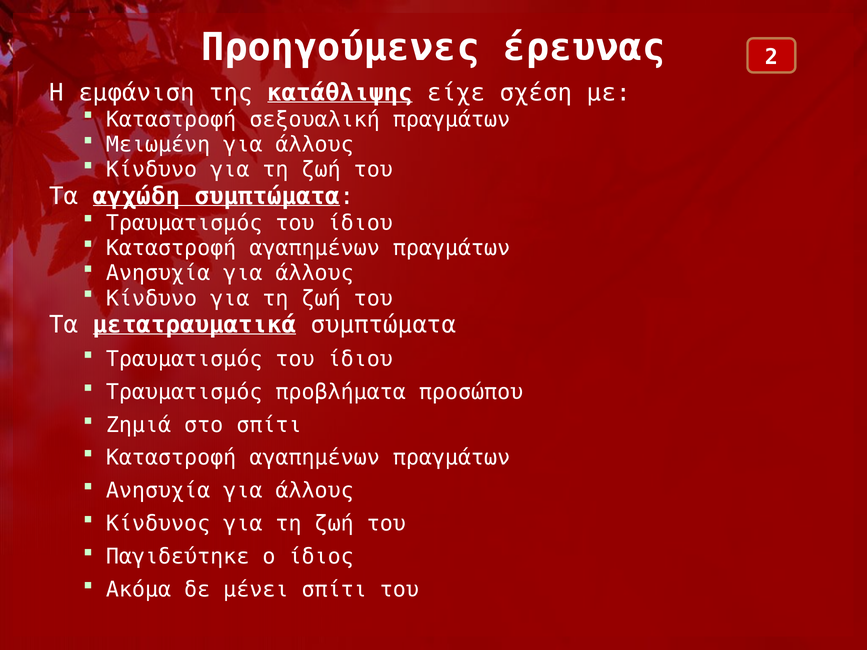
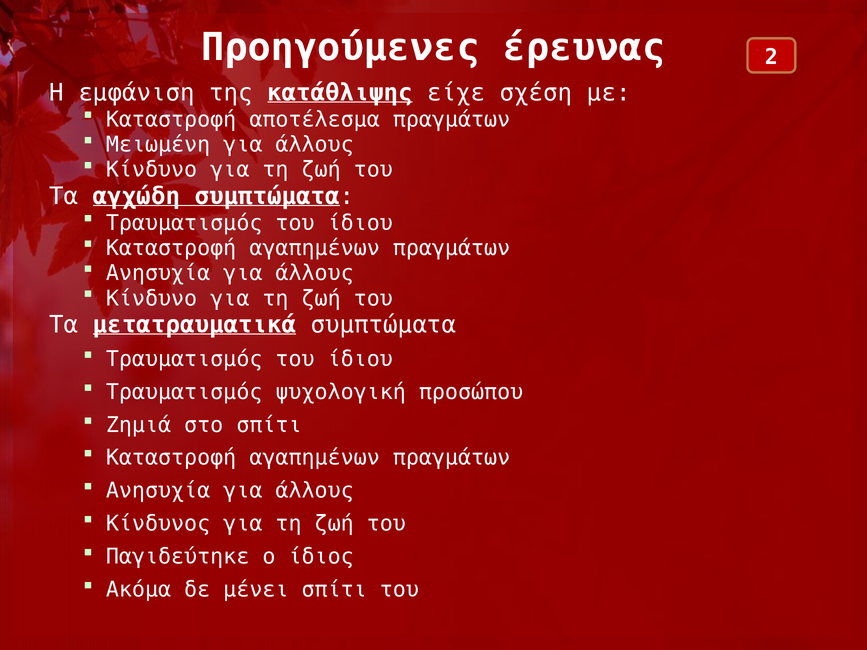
σεξουαλική: σεξουαλική -> αποτέλεσμα (315, 120)
προβλήματα: προβλήματα -> ψυχολογική (341, 392)
